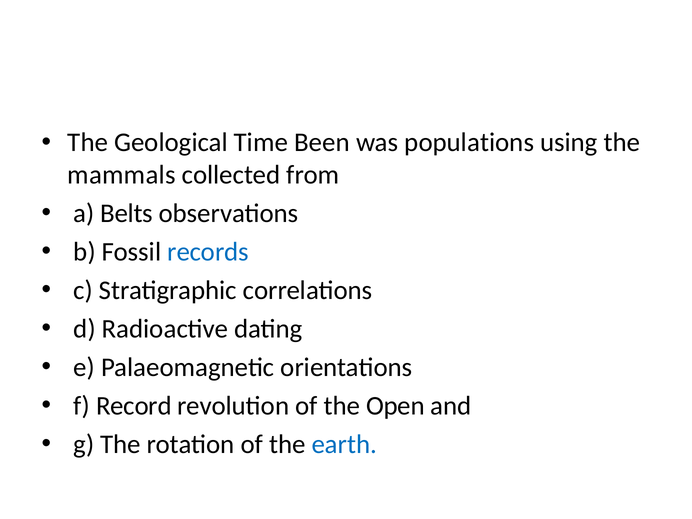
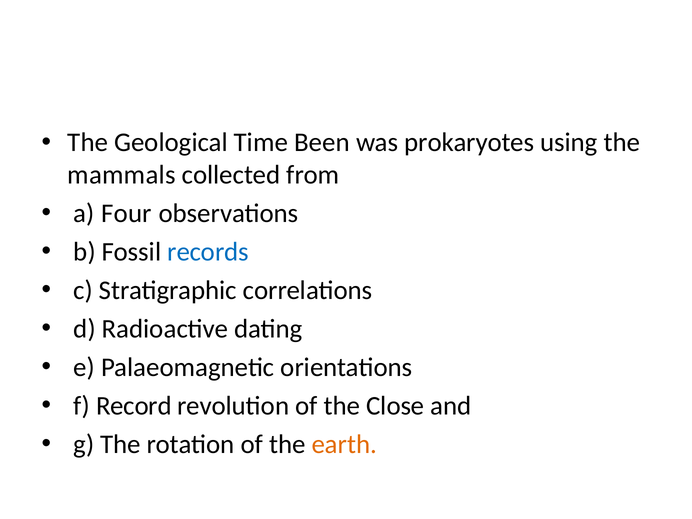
populations: populations -> prokaryotes (469, 143)
Belts: Belts -> Four (126, 213)
Open: Open -> Close (395, 406)
earth colour: blue -> orange (344, 444)
